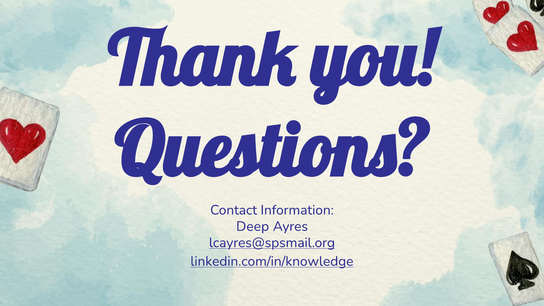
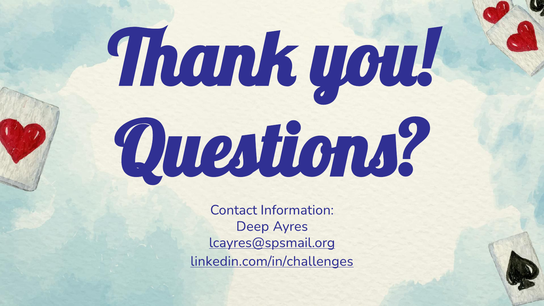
linkedin.com/in/knowledge: linkedin.com/in/knowledge -> linkedin.com/in/challenges (272, 261)
